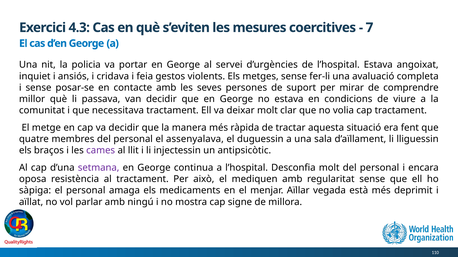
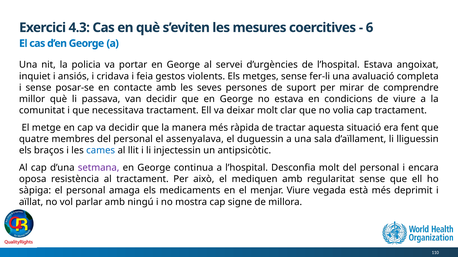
7: 7 -> 6 (370, 28)
cames colour: purple -> blue (101, 151)
menjar Aïllar: Aïllar -> Viure (298, 191)
